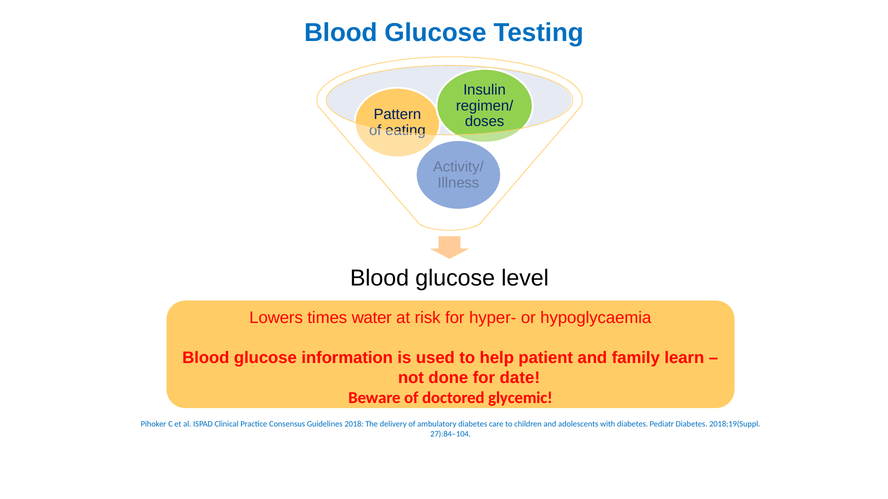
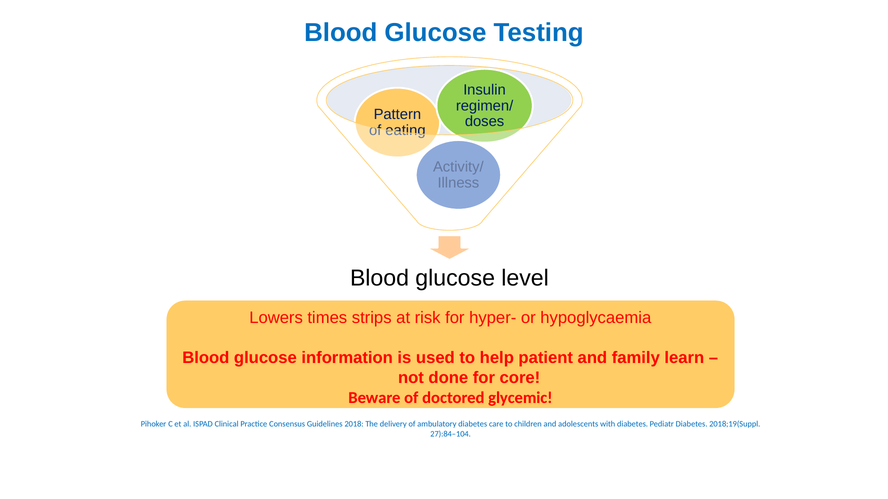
water: water -> strips (372, 318)
date: date -> core (520, 378)
